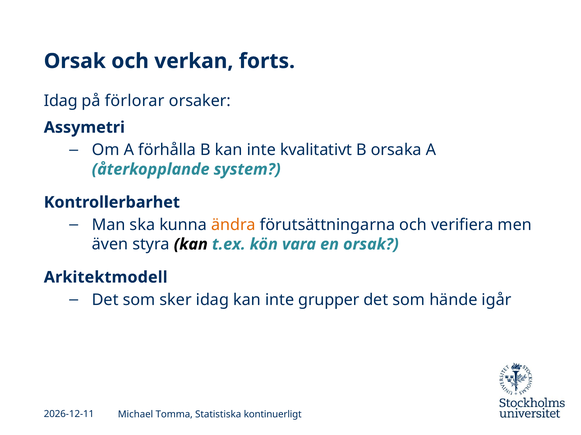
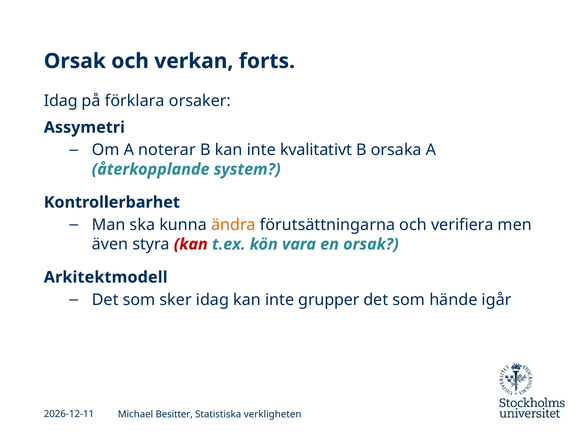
förlorar: förlorar -> förklara (135, 101)
förhålla: förhålla -> noterar (167, 150)
kan colour: black -> red (191, 245)
Tomma: Tomma -> Besitter (174, 415)
kontinuerligt: kontinuerligt -> verkligheten (273, 415)
